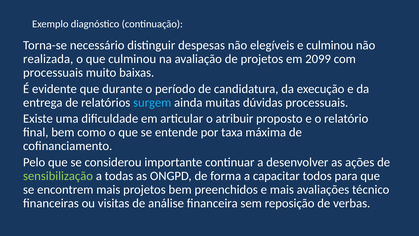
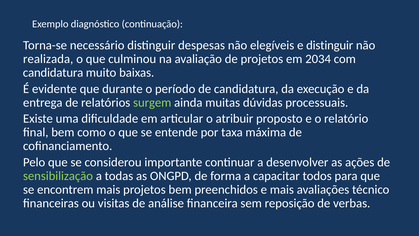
e culminou: culminou -> distinguir (330, 45)
2099: 2099 -> 2034 (318, 59)
processuais: processuais -> candidatura (53, 73)
surgem colour: light blue -> light green (152, 102)
